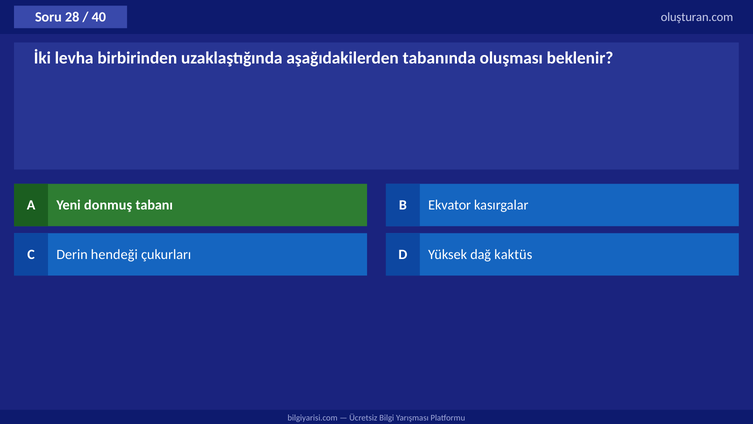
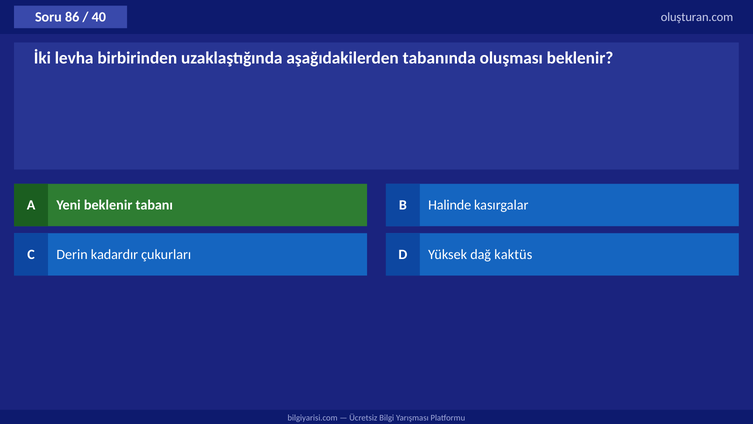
28: 28 -> 86 (72, 17)
Yeni donmuş: donmuş -> beklenir (108, 205)
Ekvator: Ekvator -> Halinde (450, 205)
hendeği: hendeği -> kadardır (114, 254)
